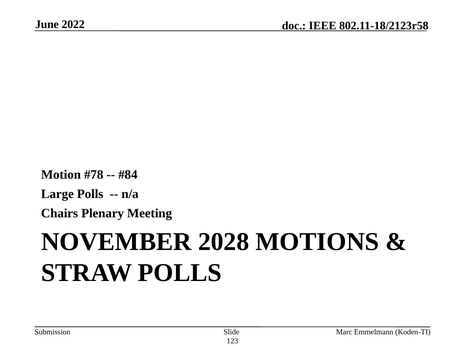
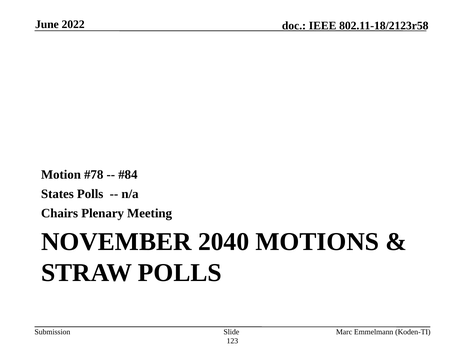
Large: Large -> States (57, 194)
2028: 2028 -> 2040 (224, 242)
